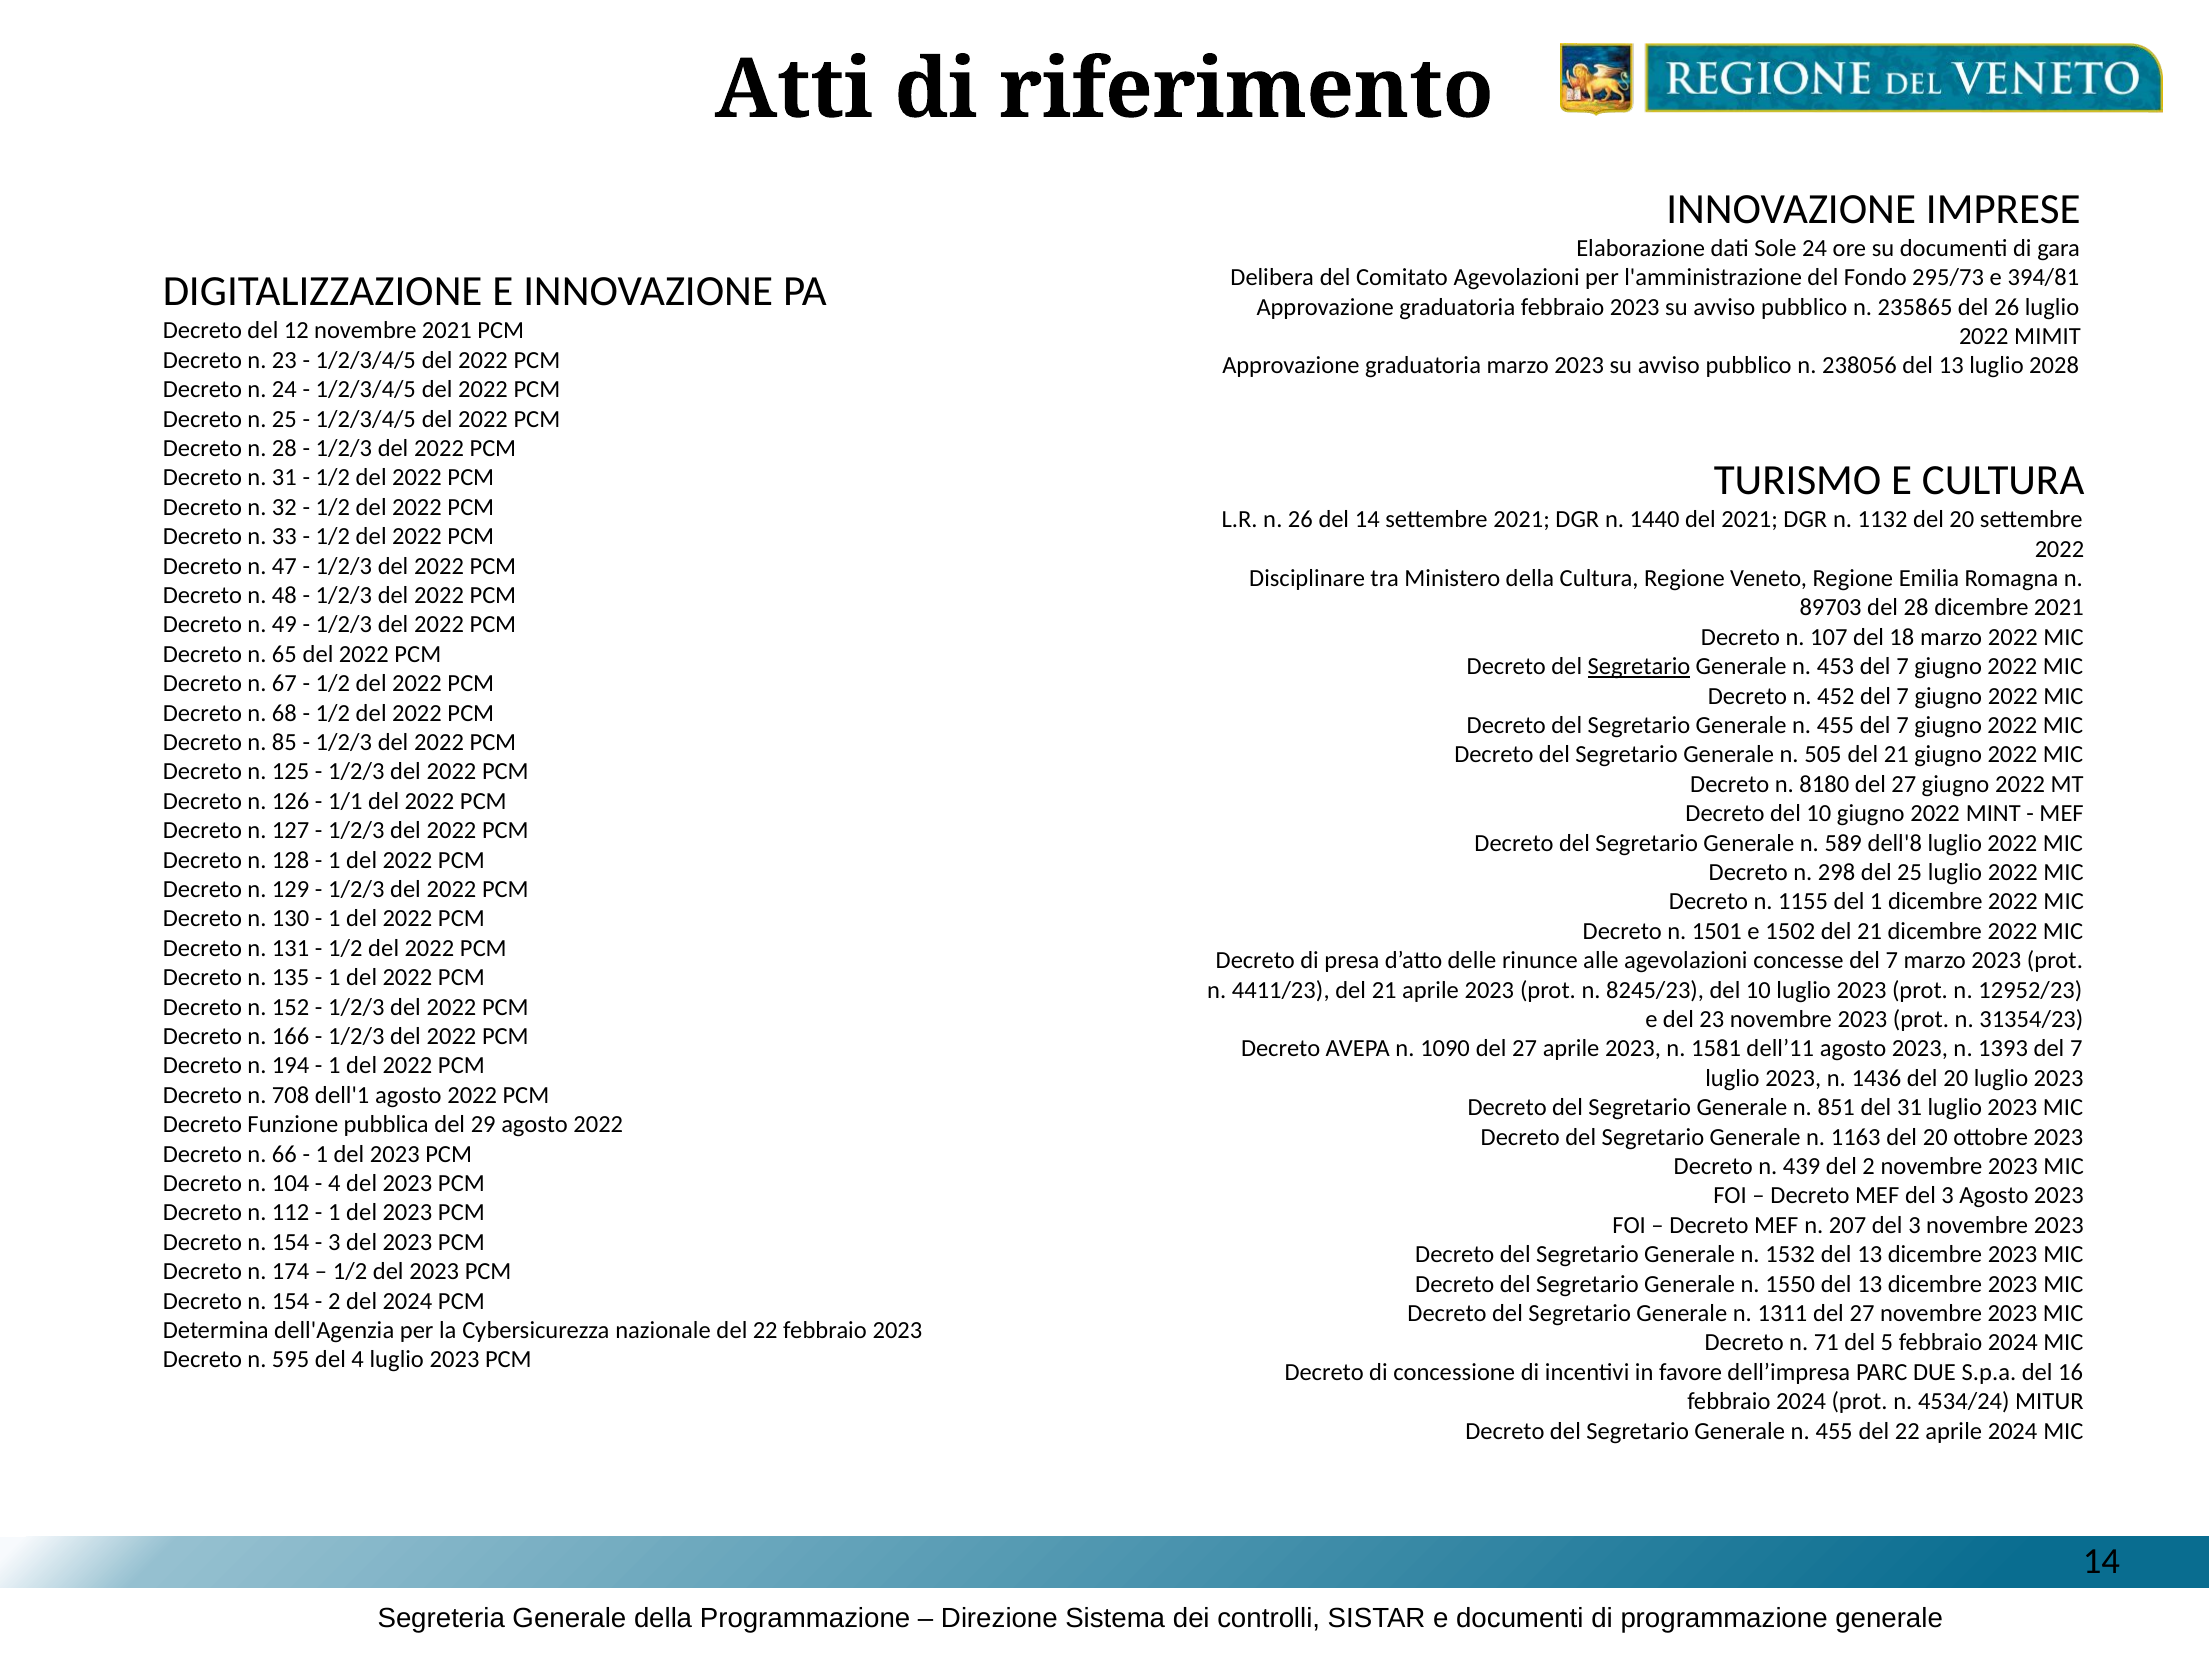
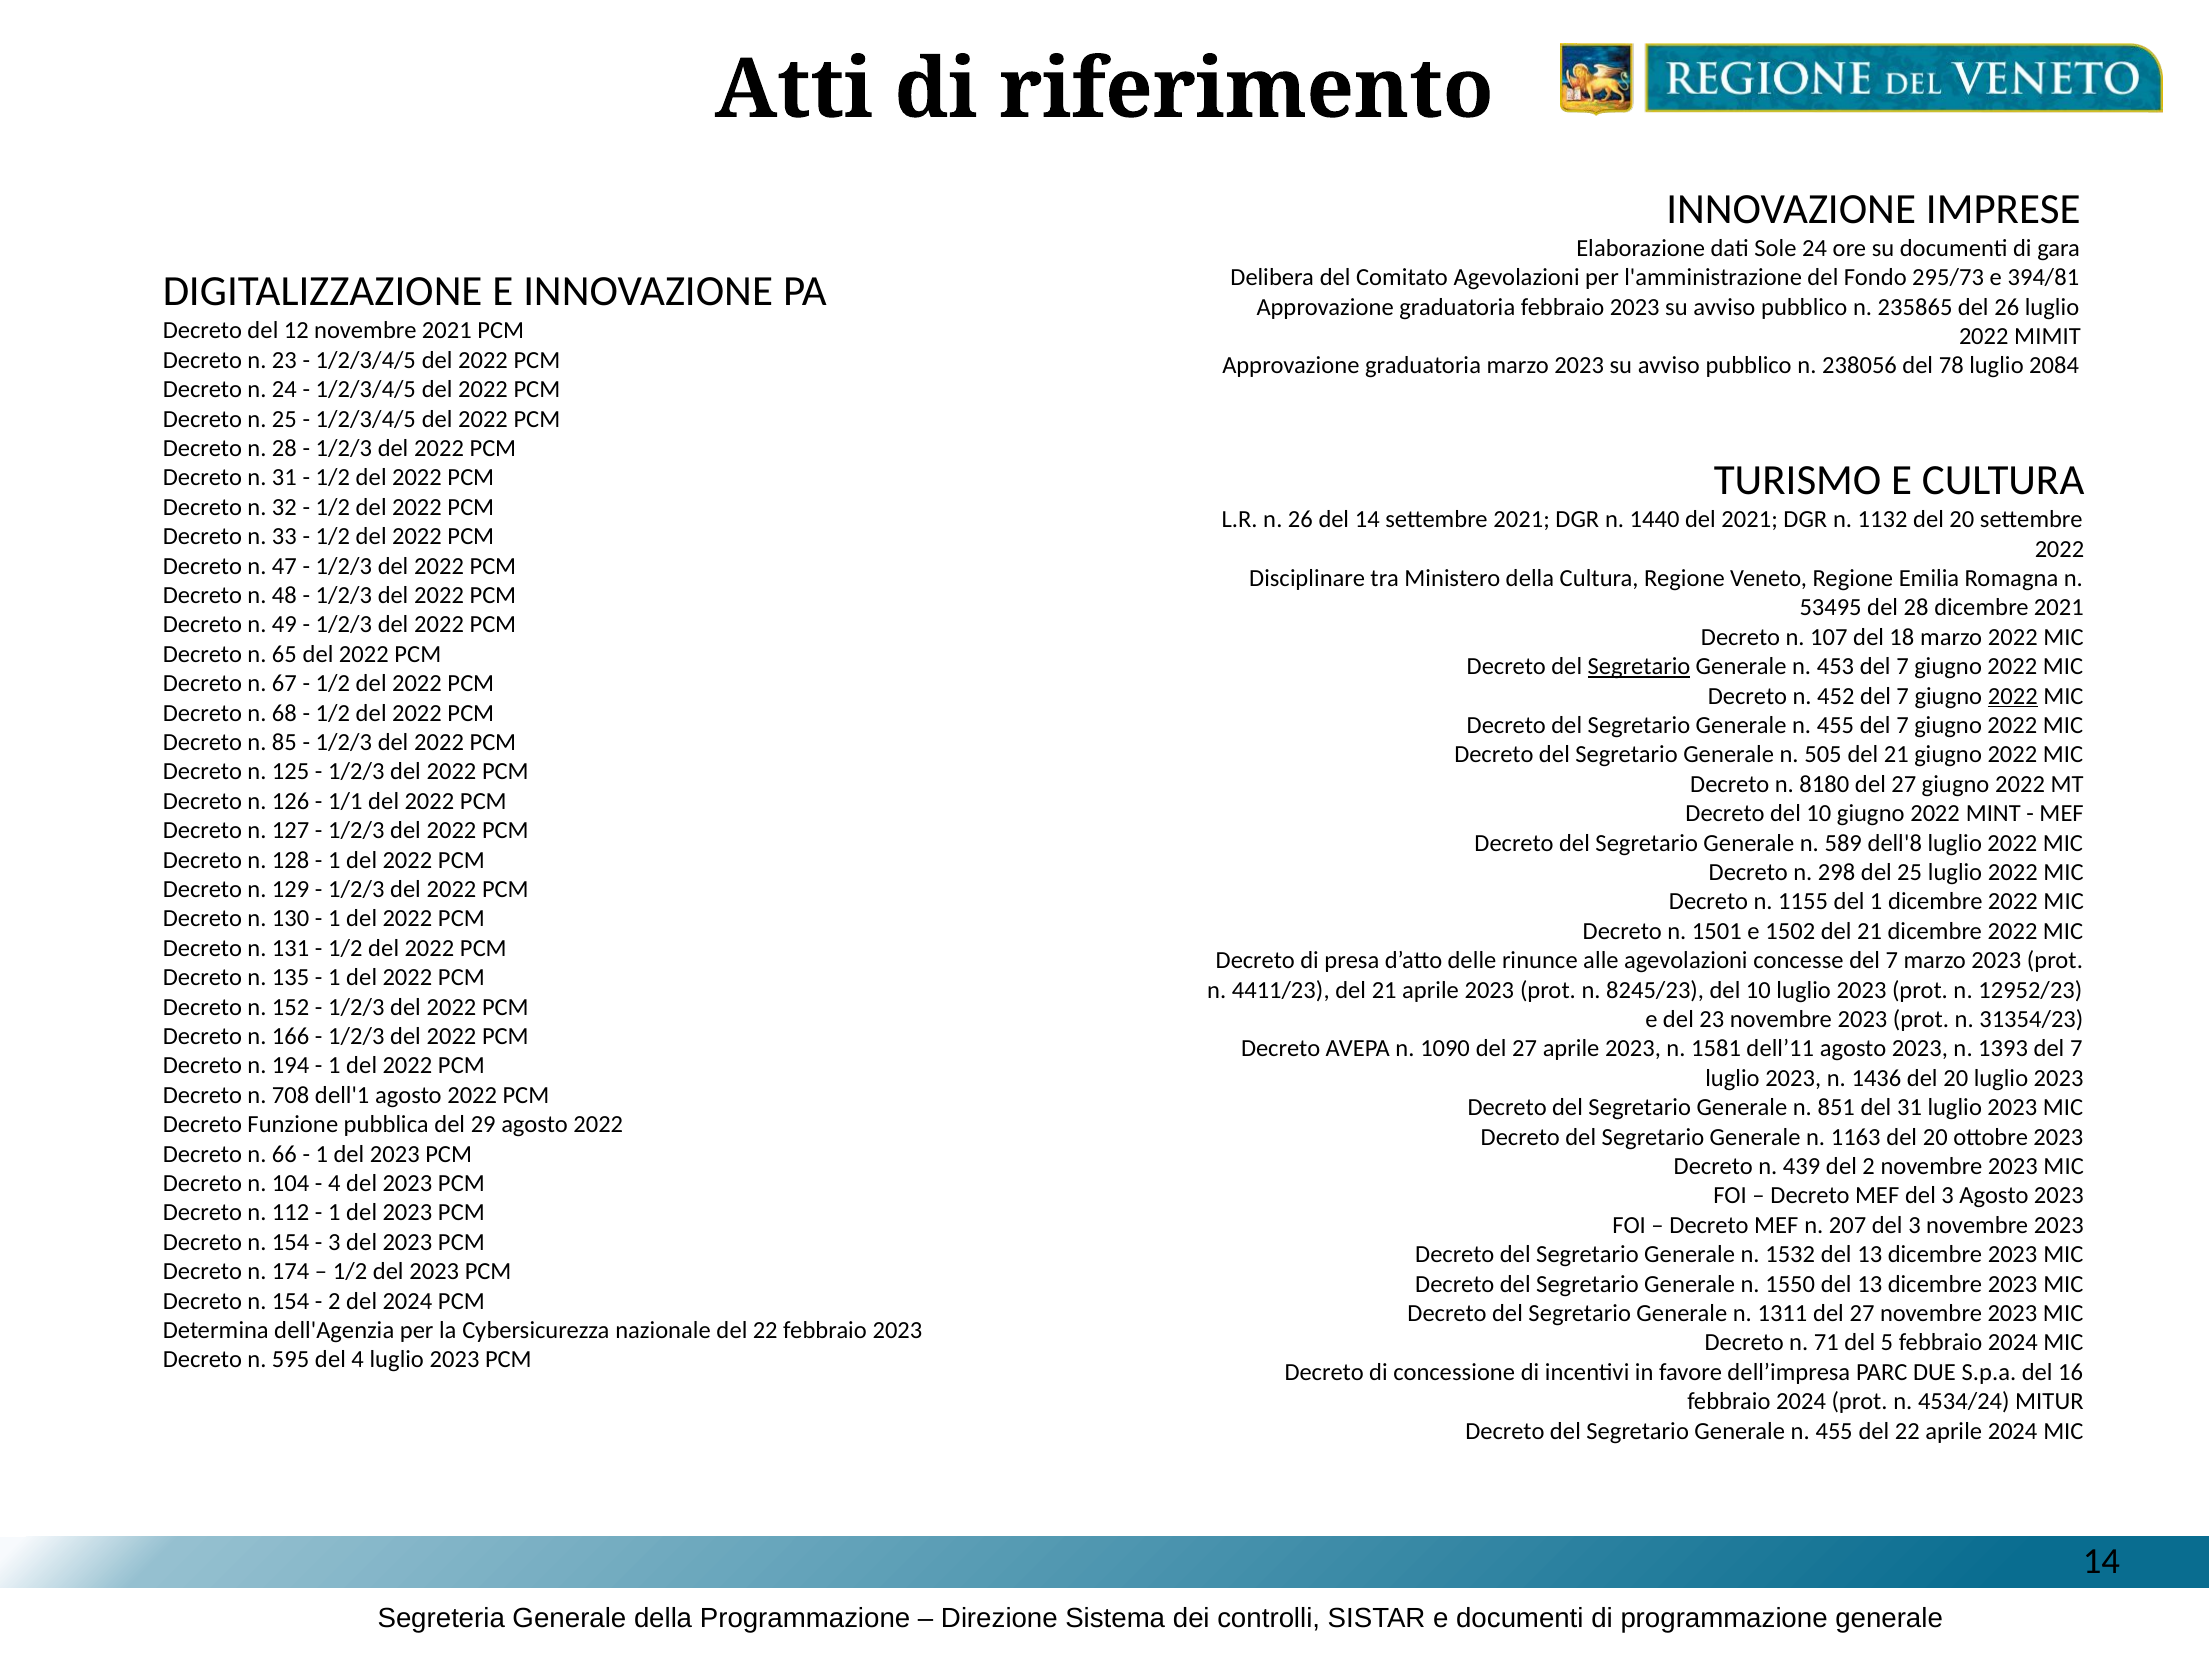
238056 del 13: 13 -> 78 (1951, 366)
2028: 2028 -> 2084 (2054, 366)
89703: 89703 -> 53495 (1831, 608)
2022 underline: none -> present (2013, 696)
